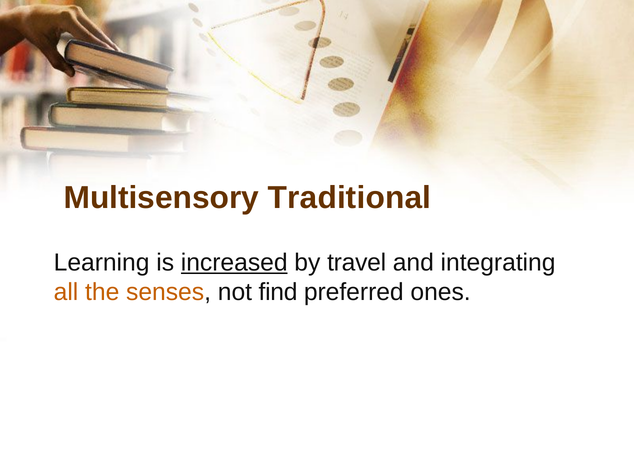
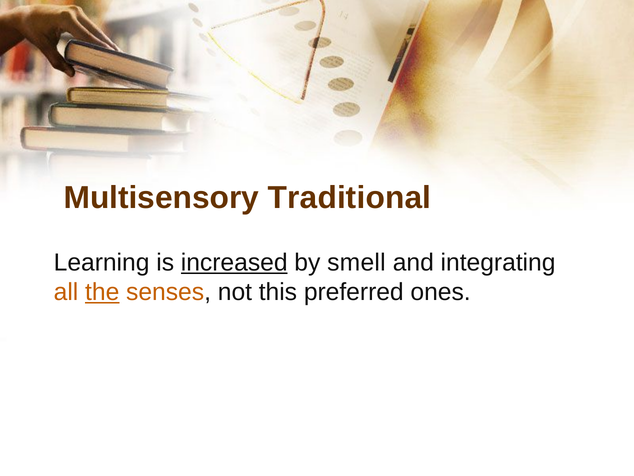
travel: travel -> smell (356, 262)
the underline: none -> present (102, 292)
find: find -> this (278, 292)
